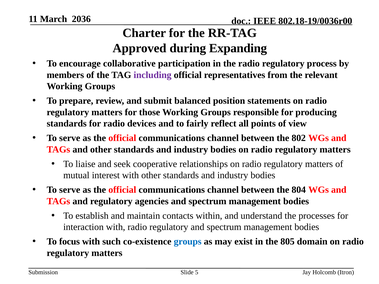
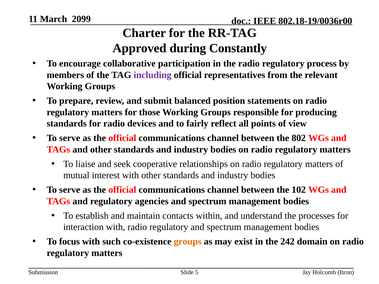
2036: 2036 -> 2099 (81, 19)
Expanding: Expanding -> Constantly (238, 48)
804: 804 -> 102 (299, 190)
groups colour: blue -> orange (188, 242)
805: 805 -> 242 (288, 242)
